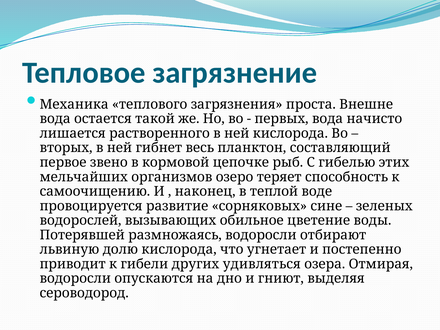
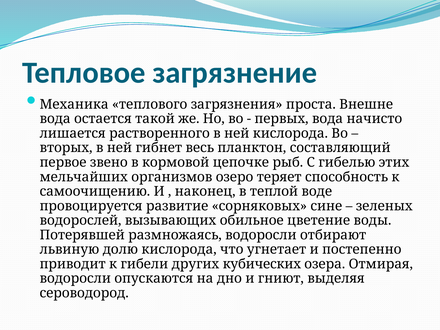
удивляться: удивляться -> кубических (262, 264)
